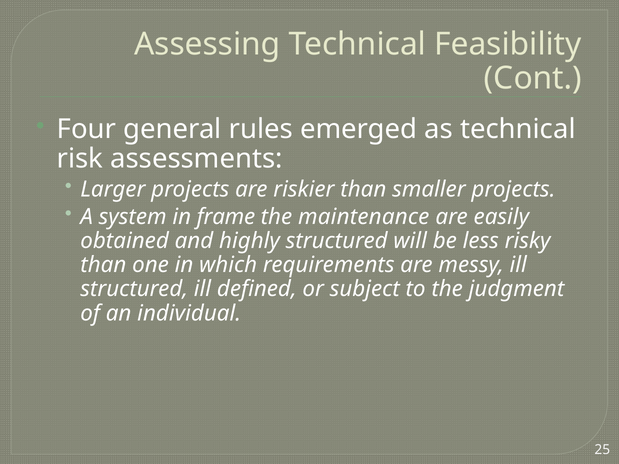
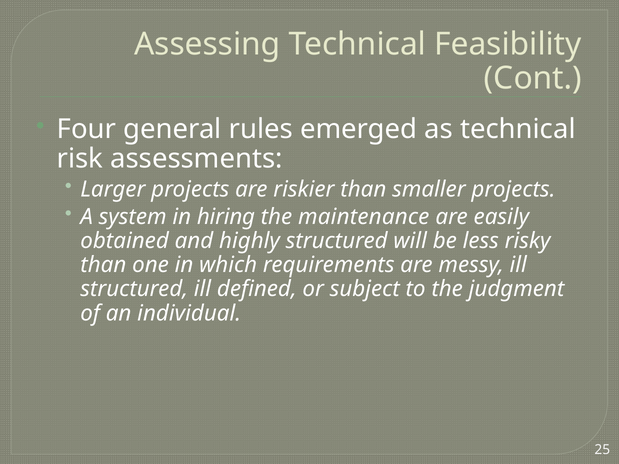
frame: frame -> hiring (226, 217)
